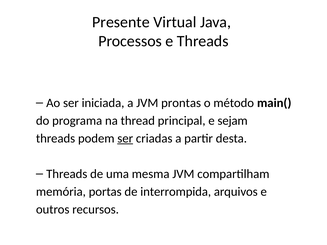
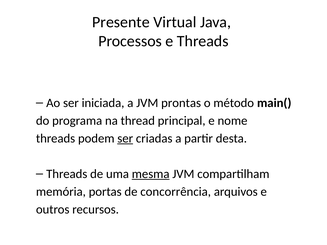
sejam: sejam -> nome (233, 121)
mesma underline: none -> present (151, 174)
interrompida: interrompida -> concorrência (176, 192)
